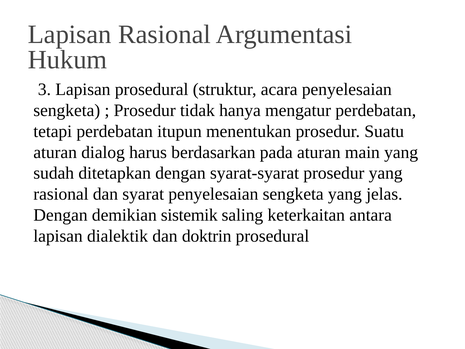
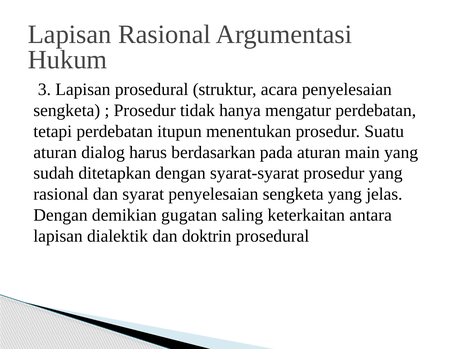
sistemik: sistemik -> gugatan (189, 215)
